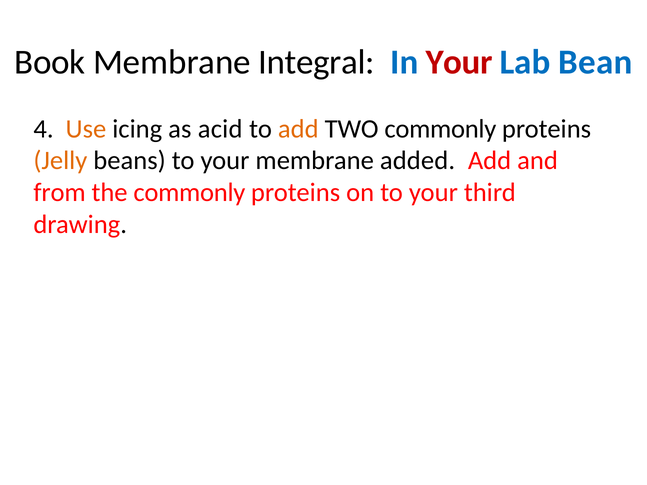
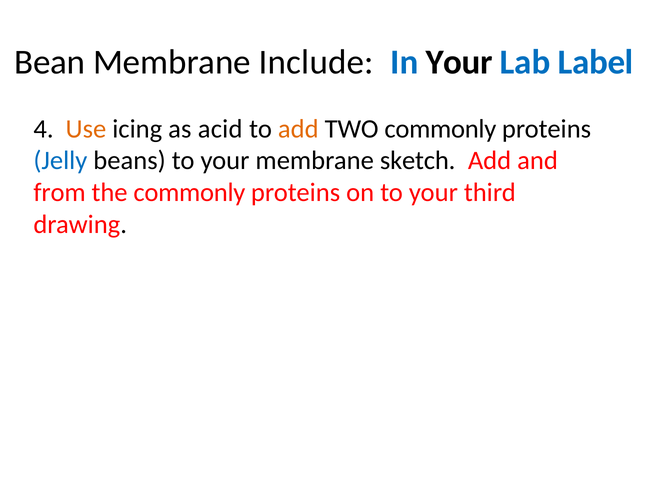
Book: Book -> Bean (50, 62)
Integral: Integral -> Include (316, 62)
Your colour: red -> black (459, 62)
Bean: Bean -> Label (596, 62)
Jelly colour: orange -> blue (60, 161)
added: added -> sketch (418, 161)
